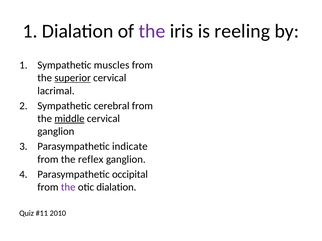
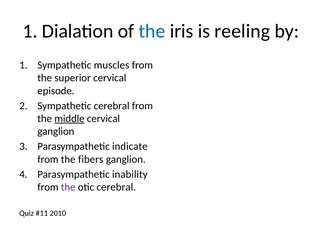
the colour: purple -> blue (152, 31)
superior underline: present -> none (73, 78)
lacrimal: lacrimal -> episode (56, 91)
reflex: reflex -> fibers (91, 160)
occipital: occipital -> inability (130, 175)
otic dialation: dialation -> cerebral (116, 188)
